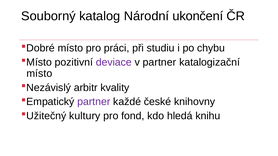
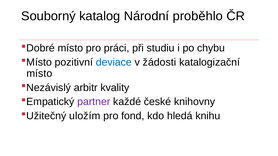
ukončení: ukončení -> proběhlo (198, 16)
deviace colour: purple -> blue (114, 62)
v partner: partner -> žádosti (159, 62)
kultury: kultury -> uložím (85, 116)
